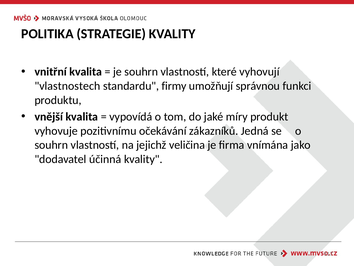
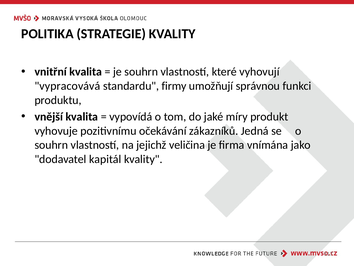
vlastnostech: vlastnostech -> vypracovává (67, 86)
účinná: účinná -> kapitál (105, 159)
